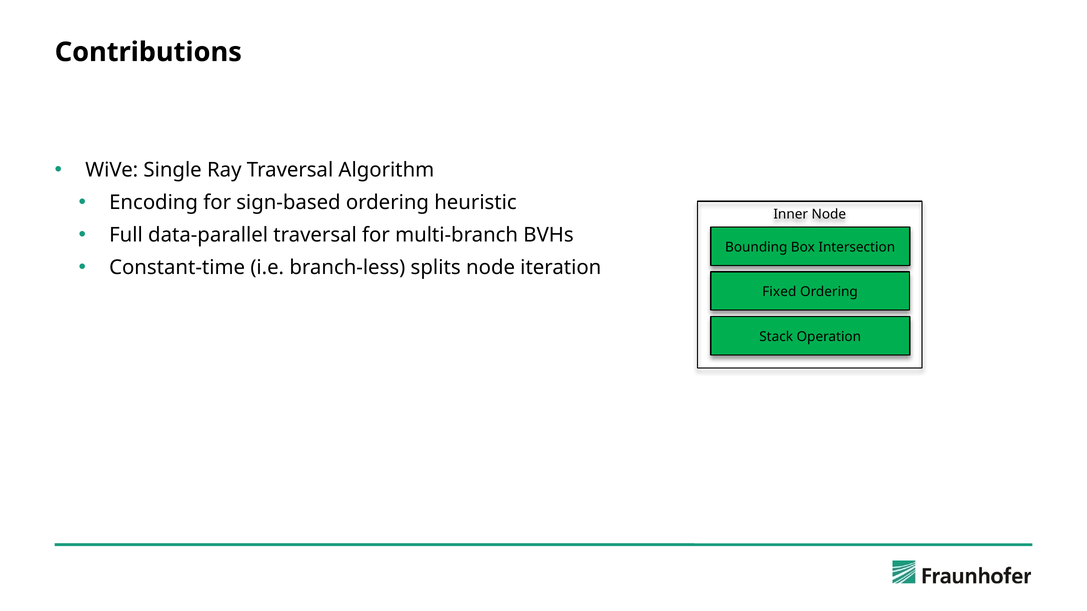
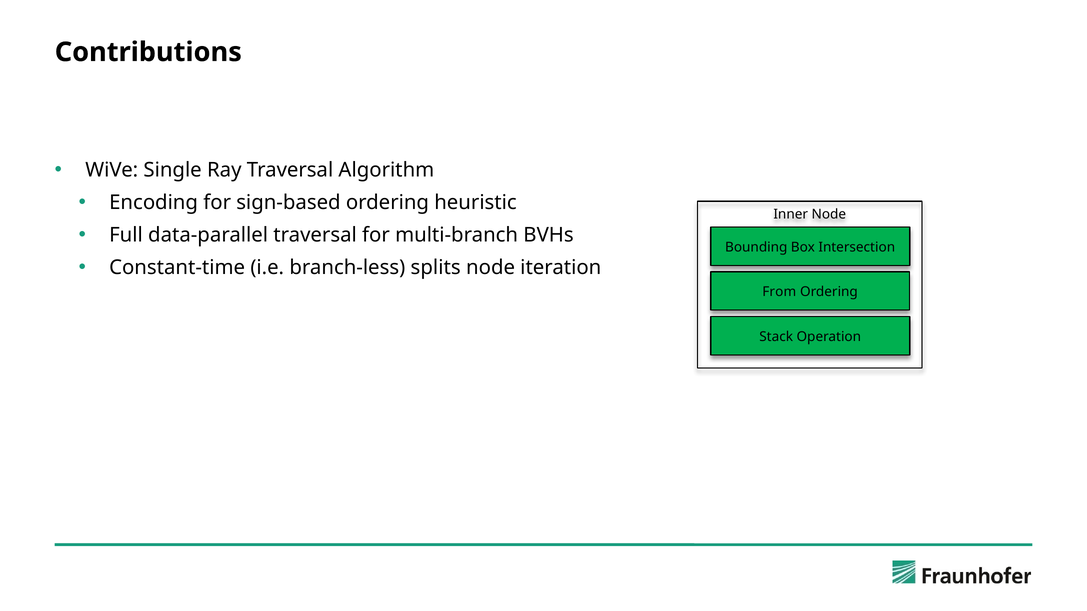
Fixed: Fixed -> From (779, 292)
